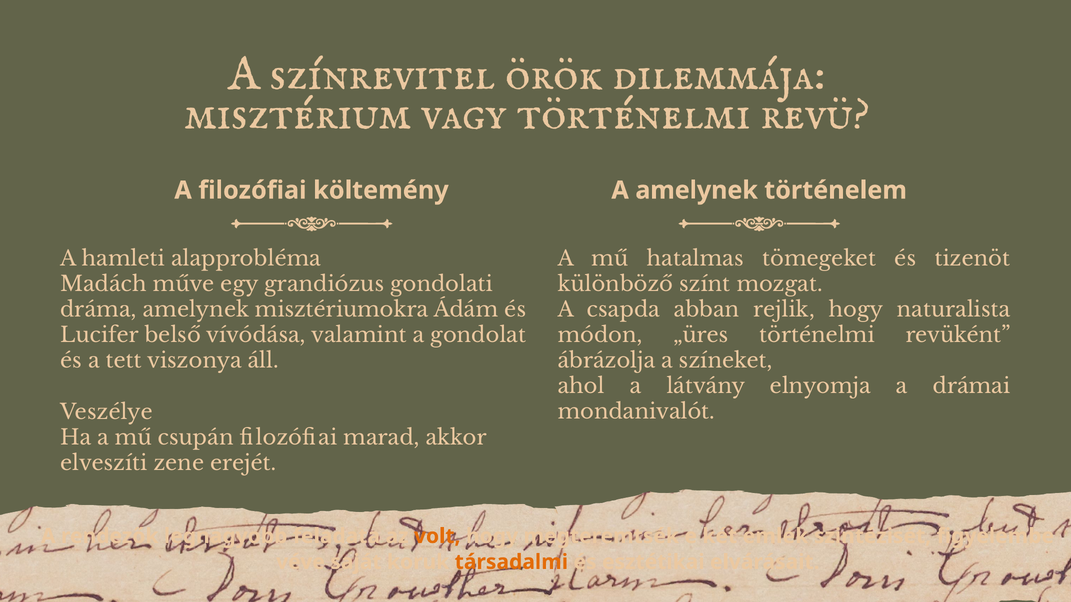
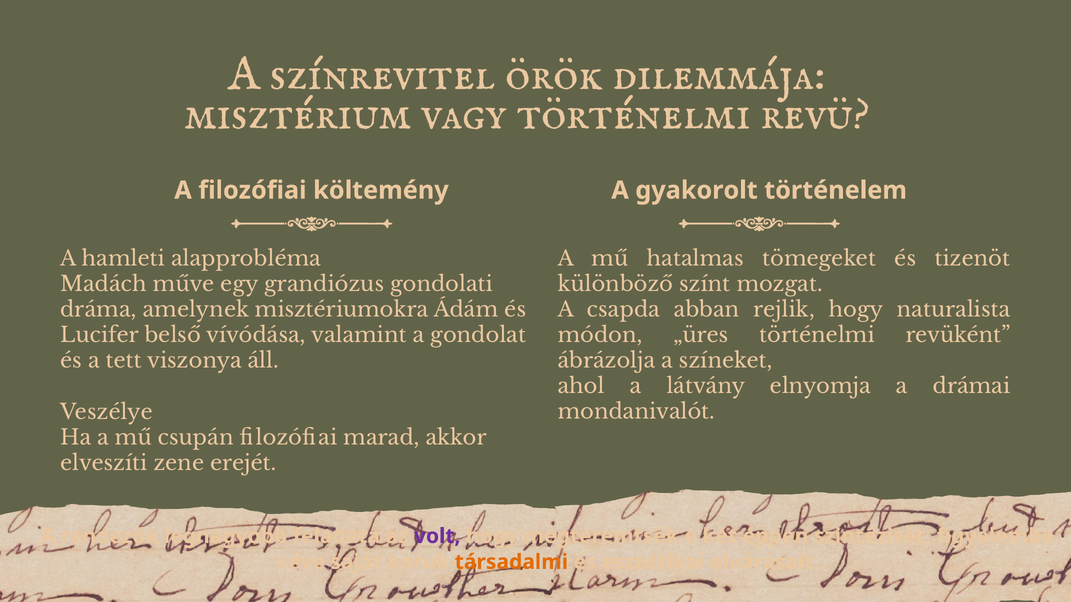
A amelynek: amelynek -> gyakorolt (697, 190)
volt colour: orange -> purple (437, 537)
emlék: emlék -> éppen (776, 537)
